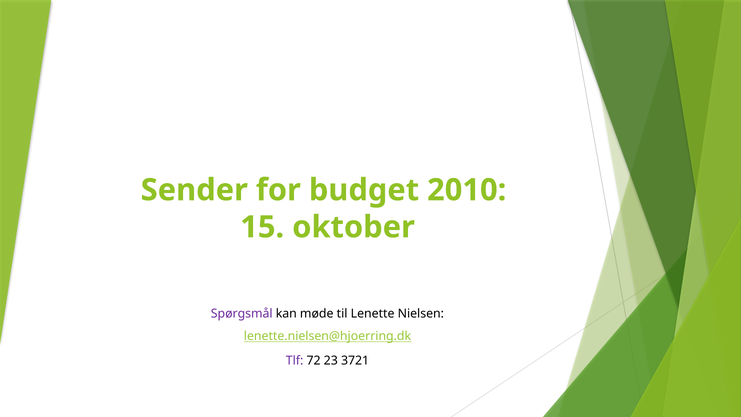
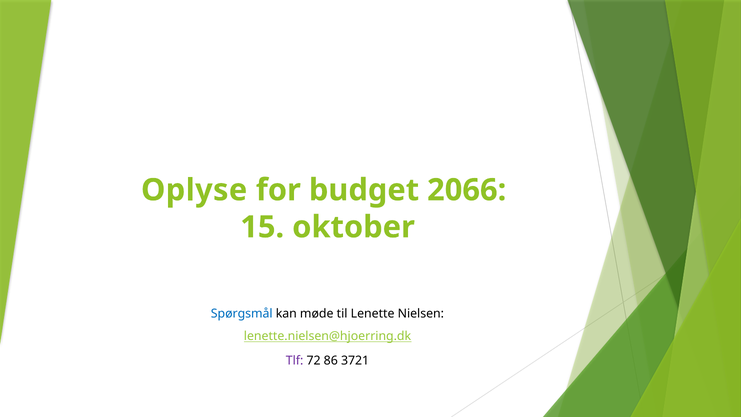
Sender: Sender -> Oplyse (194, 190)
2010: 2010 -> 2066 (467, 190)
Spørgsmål colour: purple -> blue (242, 313)
23: 23 -> 86 (331, 360)
